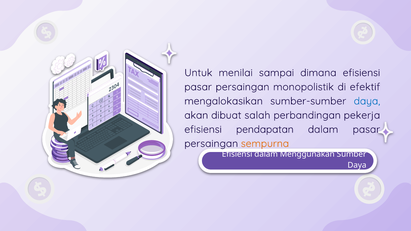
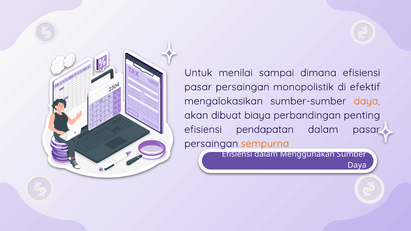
daya colour: blue -> orange (367, 101)
salah: salah -> biaya (257, 115)
pekerja: pekerja -> penting (362, 115)
